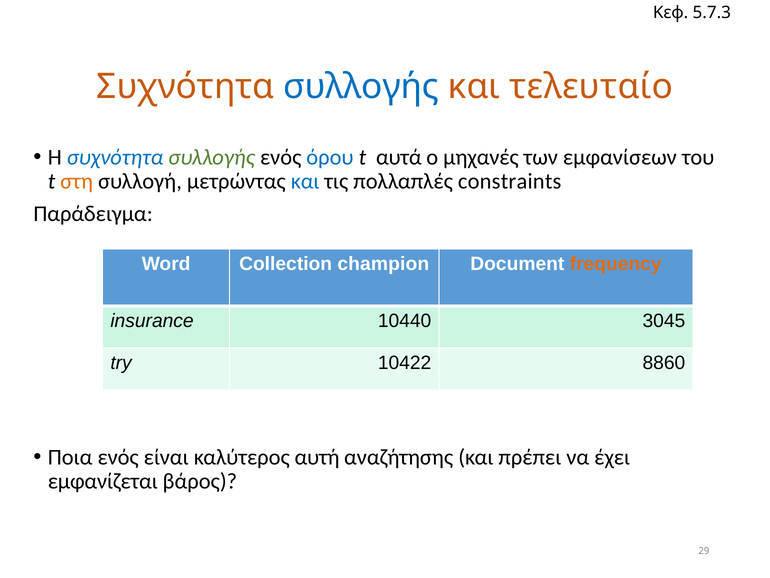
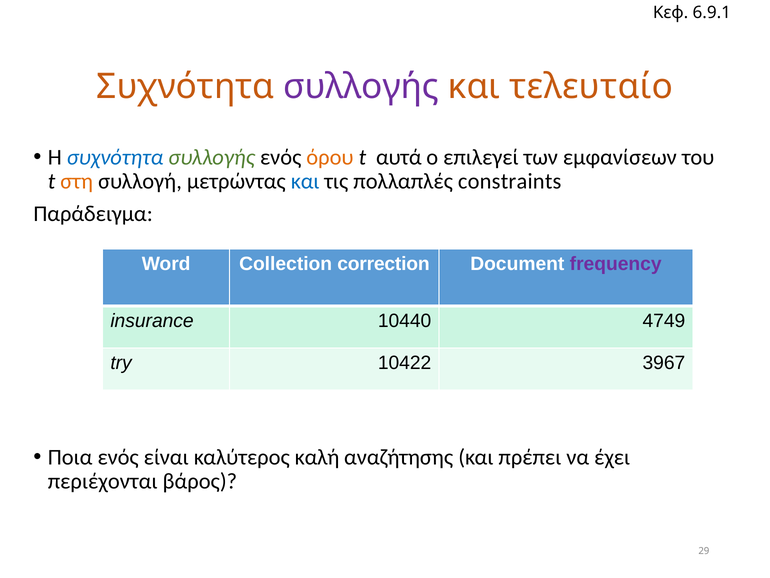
5.7.3: 5.7.3 -> 6.9.1 (712, 13)
συλλογής colour: blue -> purple (361, 86)
όρου colour: blue -> orange (330, 157)
μηχανές: μηχανές -> επιλεγεί (481, 157)
champion: champion -> correction (383, 264)
frequency colour: orange -> purple (616, 264)
3045: 3045 -> 4749 (664, 321)
8860: 8860 -> 3967 (664, 363)
αυτή: αυτή -> καλή (317, 457)
εμφανίζεται: εμφανίζεται -> περιέχονται (103, 481)
